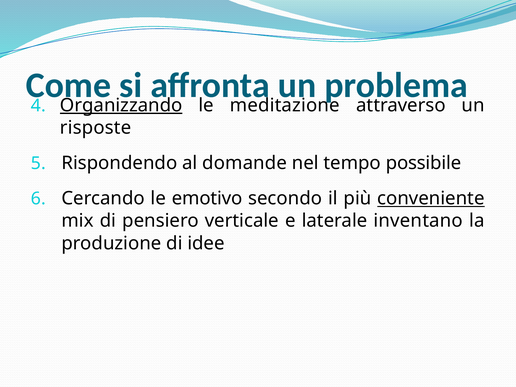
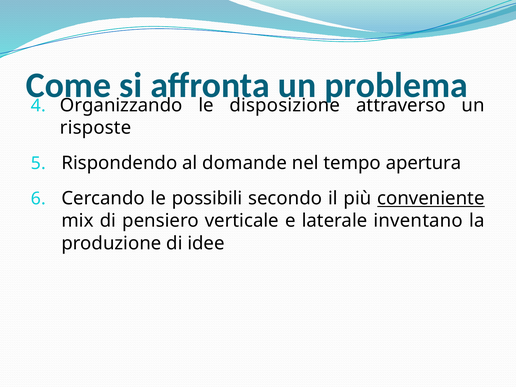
Organizzando underline: present -> none (121, 105)
meditazione: meditazione -> disposizione (285, 105)
possibile: possibile -> apertura (423, 163)
emotivo: emotivo -> possibili (207, 198)
